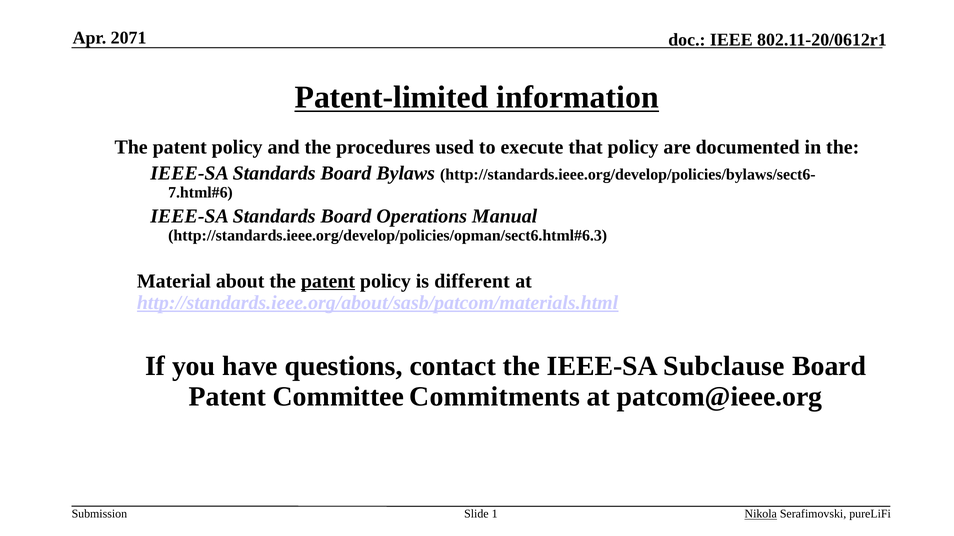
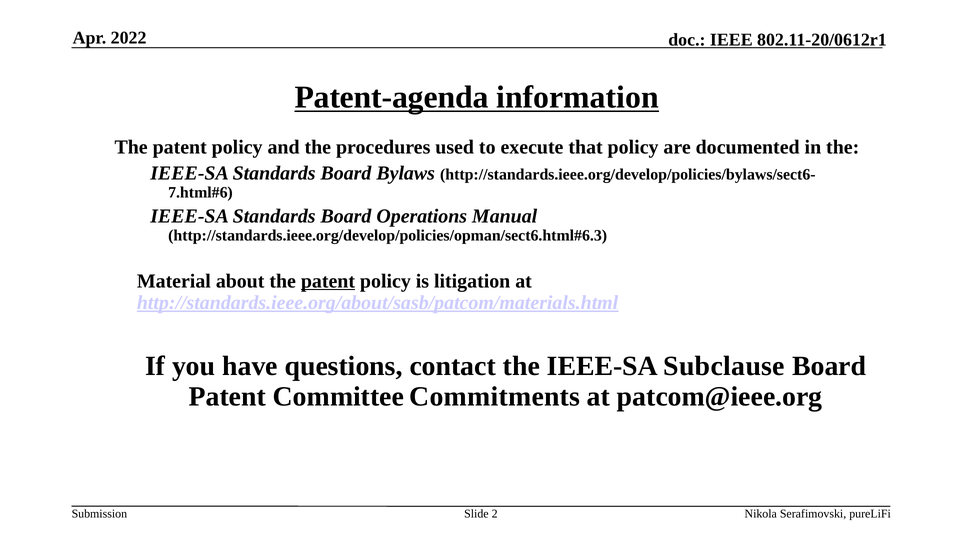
2071: 2071 -> 2022 (129, 38)
Patent-limited: Patent-limited -> Patent-agenda (392, 98)
different: different -> litigation (472, 281)
1: 1 -> 2 (495, 515)
Nikola underline: present -> none (761, 515)
